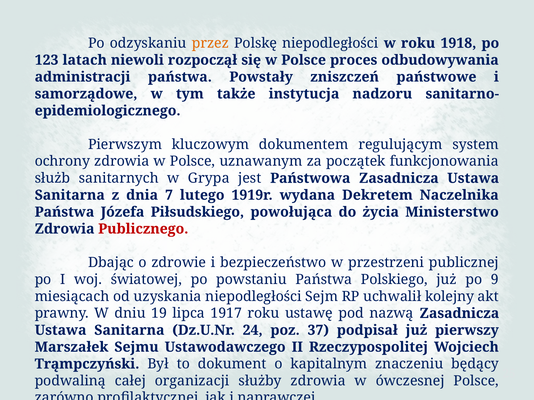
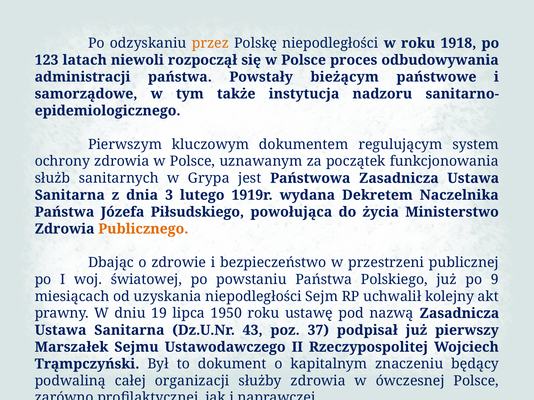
zniszczeń: zniszczeń -> bieżącym (345, 77)
7: 7 -> 3 (169, 195)
Publicznego colour: red -> orange (143, 229)
1917: 1917 -> 1950 (226, 314)
24: 24 -> 43 (253, 331)
